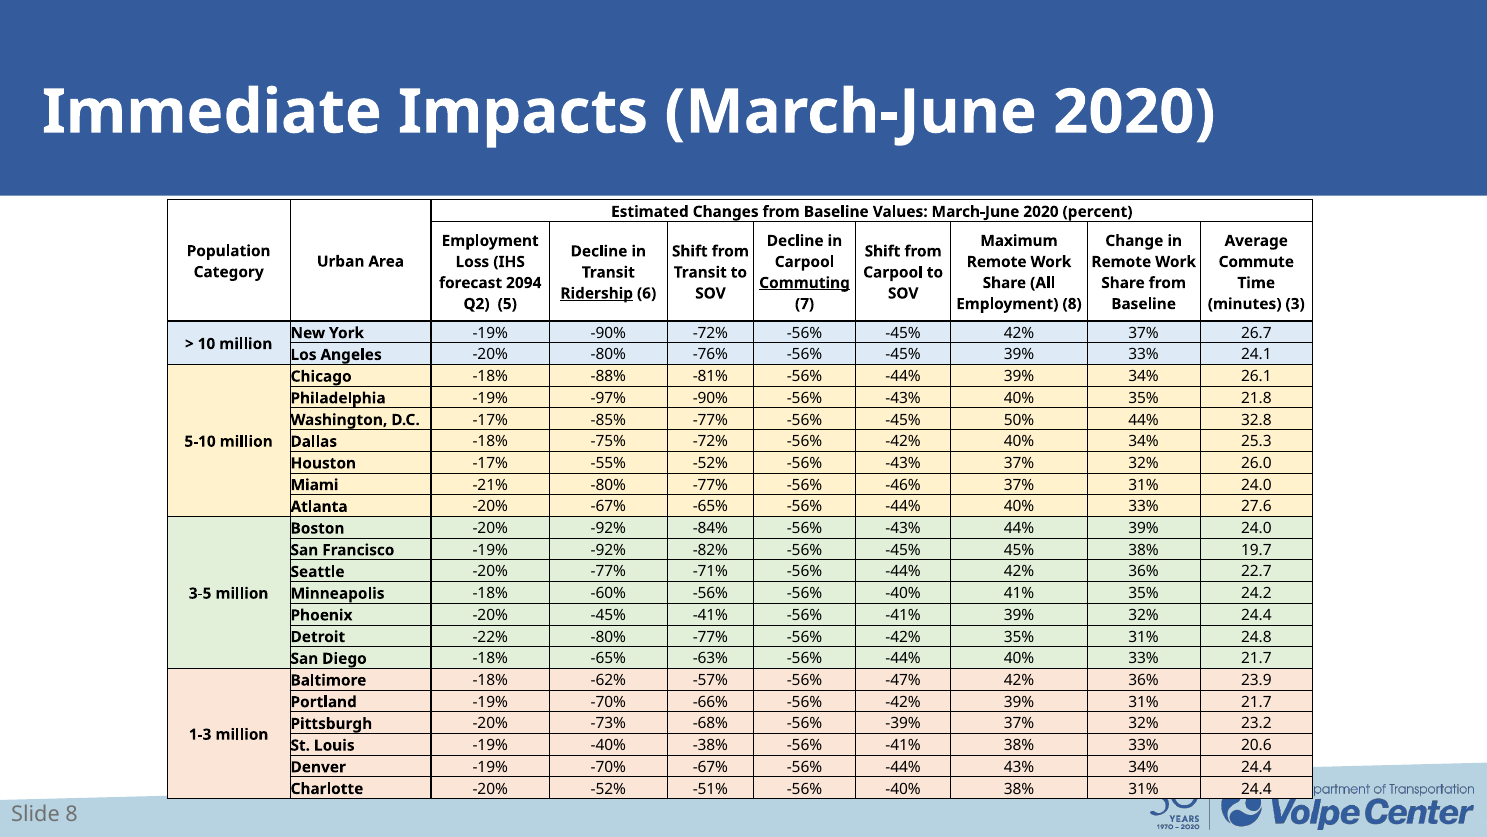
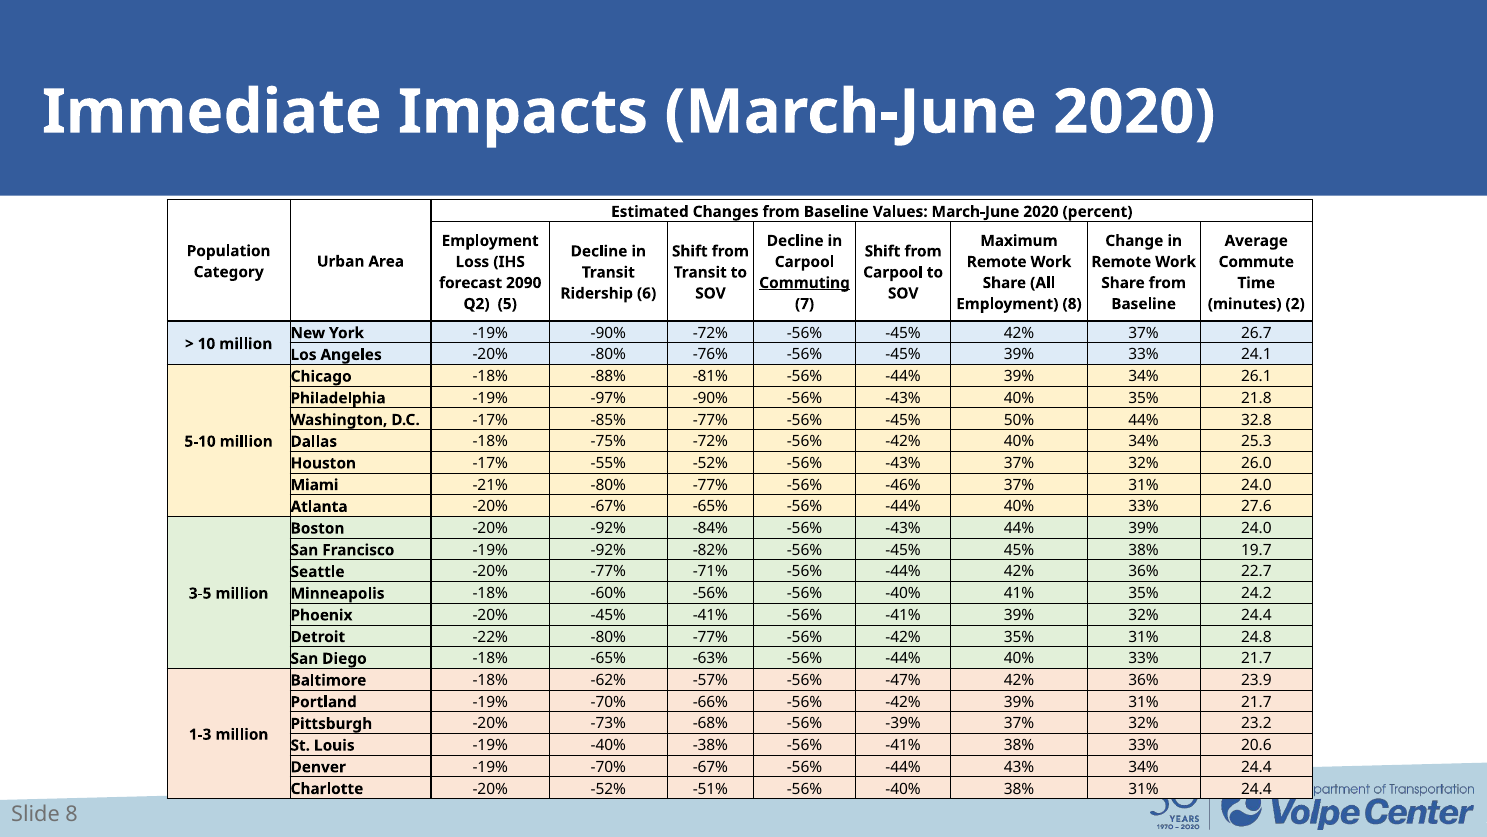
2094: 2094 -> 2090 (524, 283)
Ridership underline: present -> none (597, 293)
3: 3 -> 2 (1295, 304)
